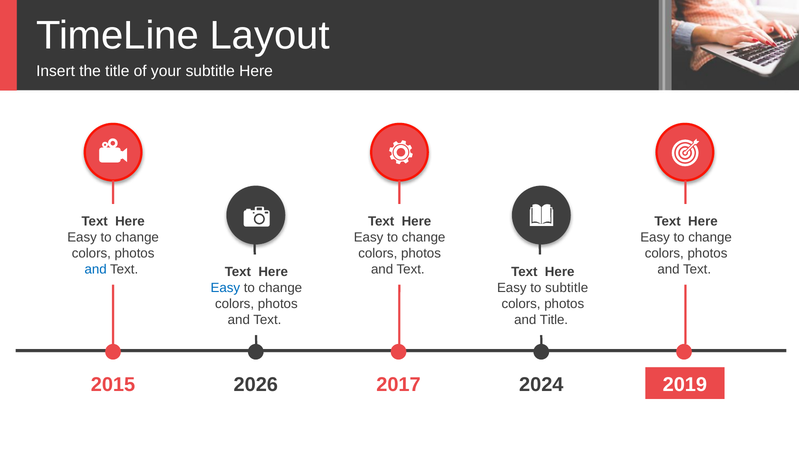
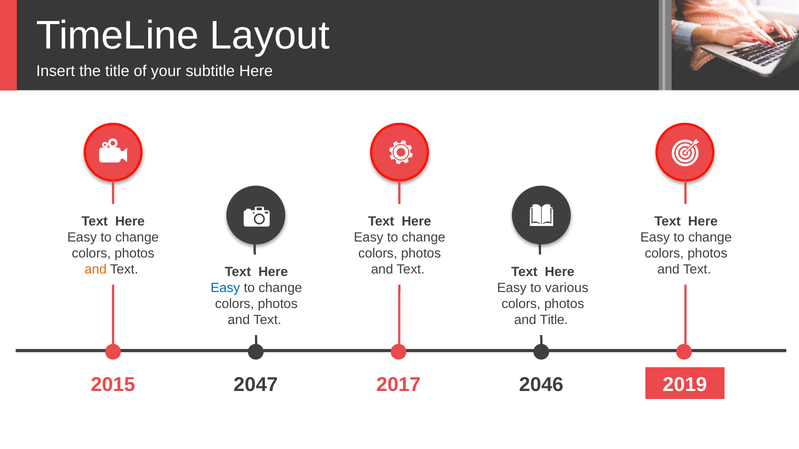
and colour: blue -> orange (96, 269)
to subtitle: subtitle -> various (567, 288)
2026: 2026 -> 2047 (256, 385)
2024: 2024 -> 2046 (541, 385)
